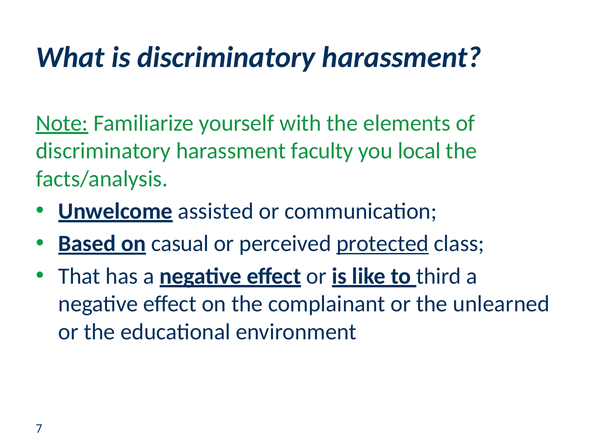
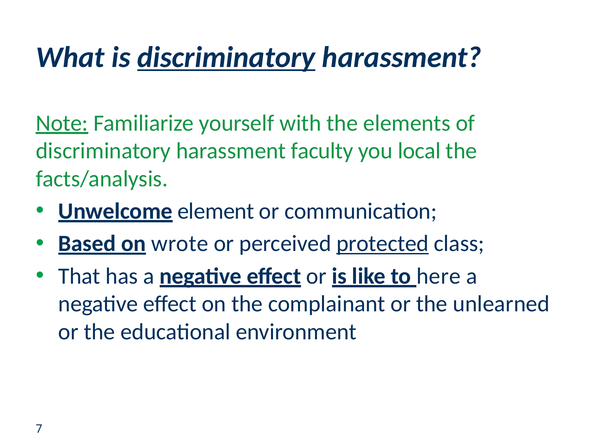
discriminatory underline: none -> present (226, 57)
assisted: assisted -> element (216, 211)
casual: casual -> wrote (180, 243)
third: third -> here (439, 276)
